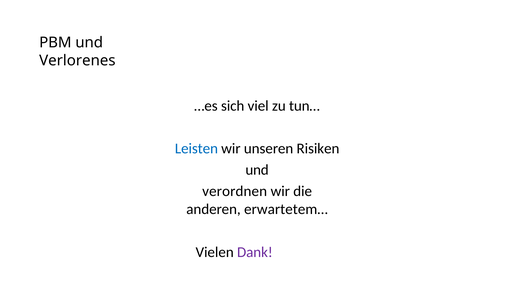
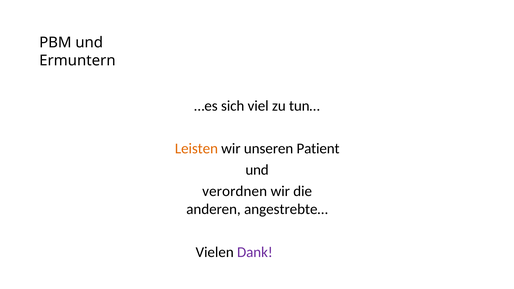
Verlorenes: Verlorenes -> Ermuntern (77, 60)
Leisten colour: blue -> orange (196, 148)
Risiken: Risiken -> Patient (318, 148)
erwartetem…: erwartetem… -> angestrebte… (286, 209)
